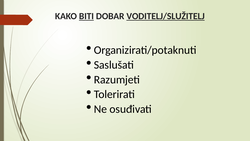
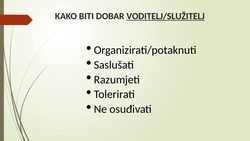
BITI underline: present -> none (86, 16)
